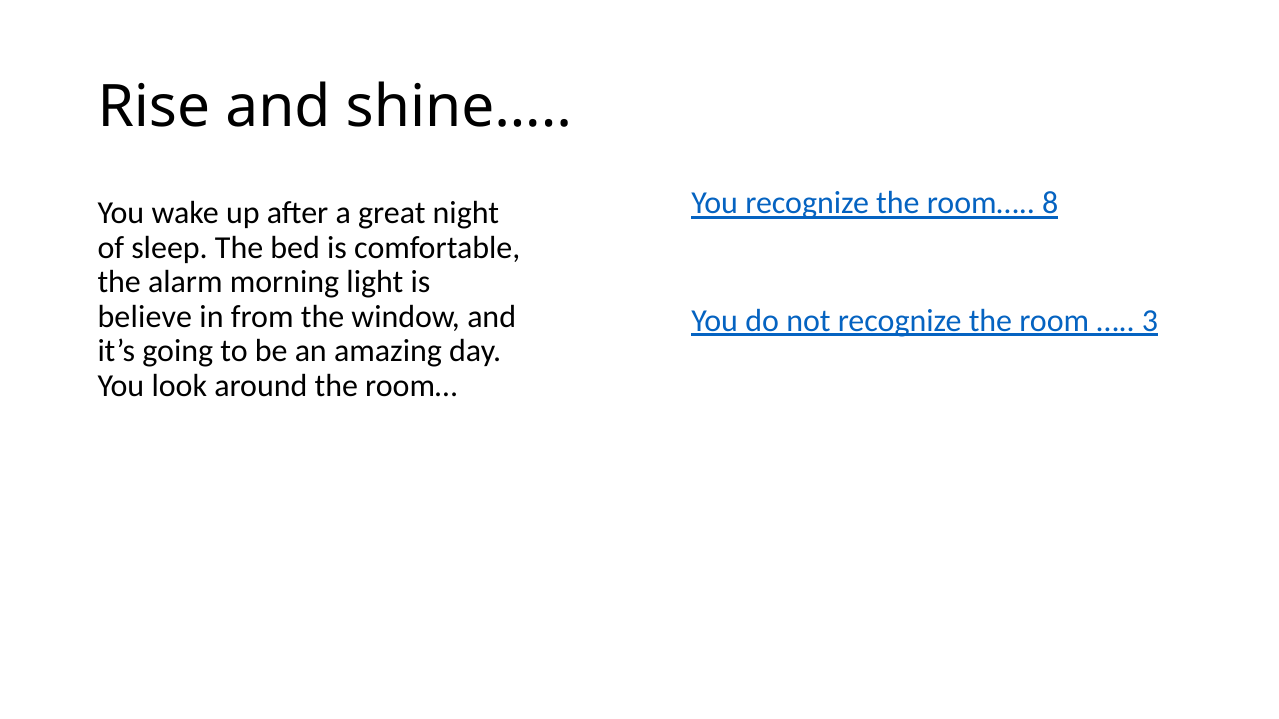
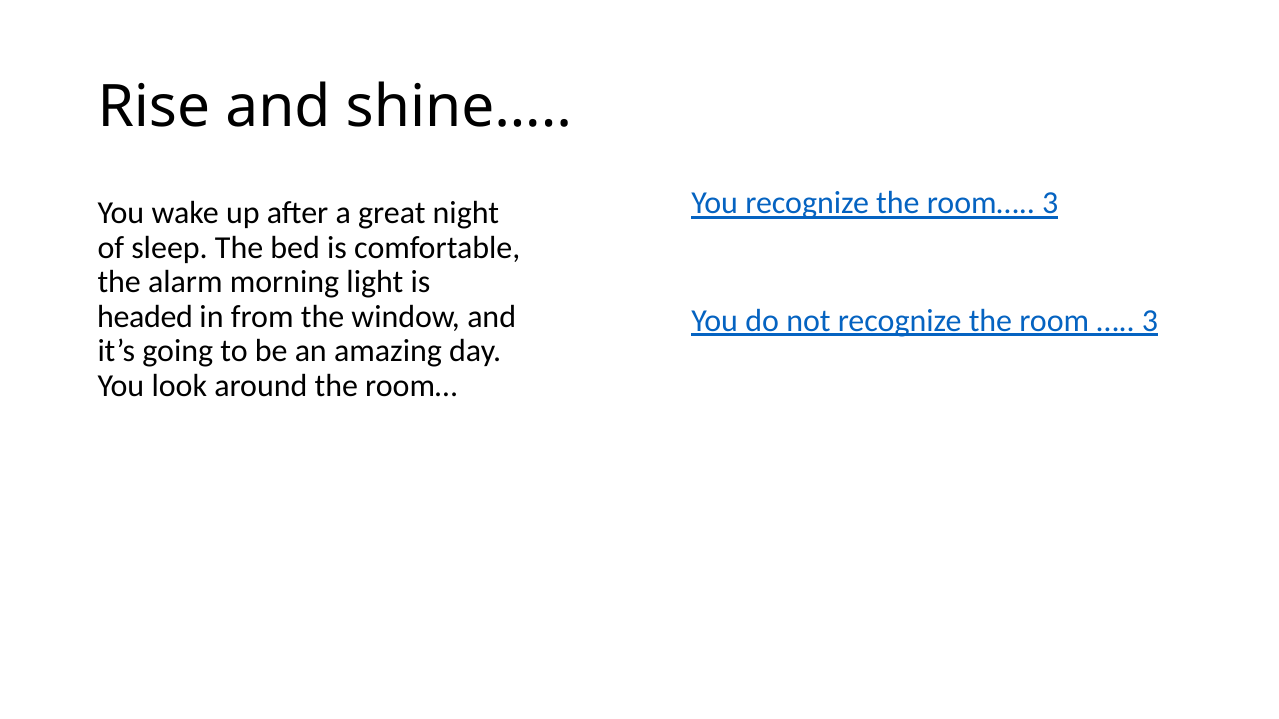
room… 8: 8 -> 3 (1050, 203)
believe: believe -> headed (145, 317)
